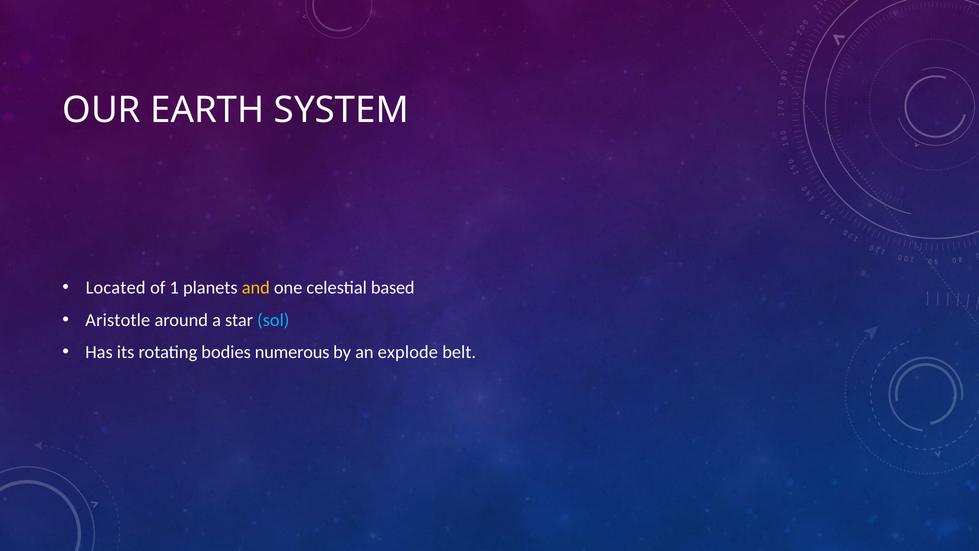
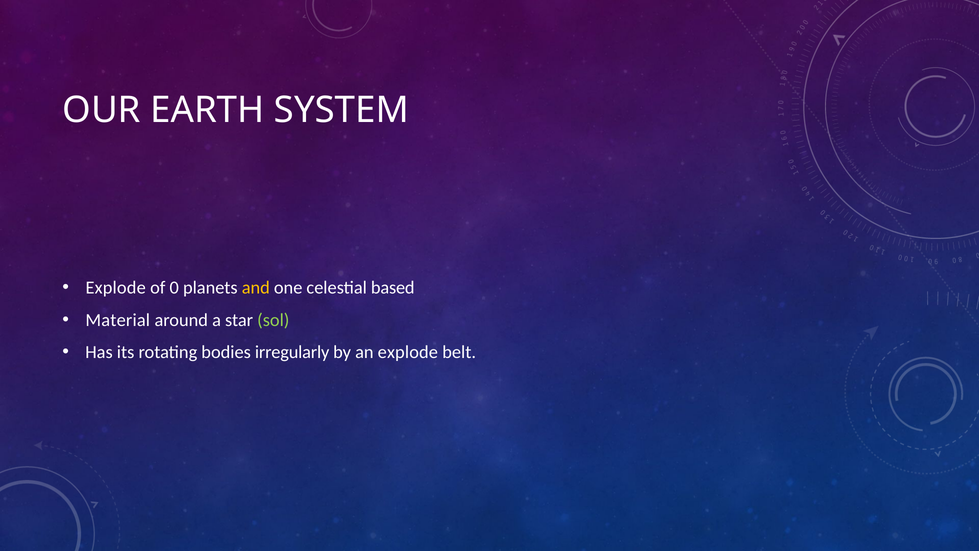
Located: Located -> Explode (116, 288)
1: 1 -> 0 (174, 288)
Aristotle: Aristotle -> Material (118, 320)
sol colour: light blue -> light green (273, 320)
numerous: numerous -> irregularly (292, 352)
